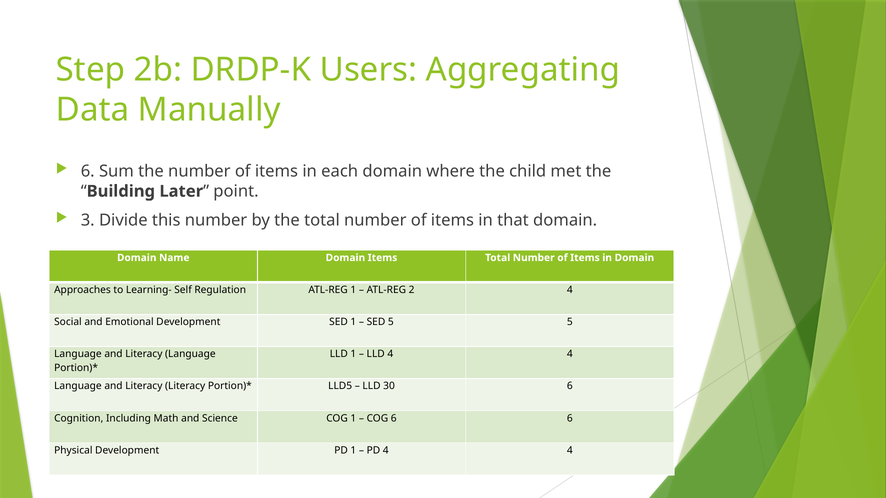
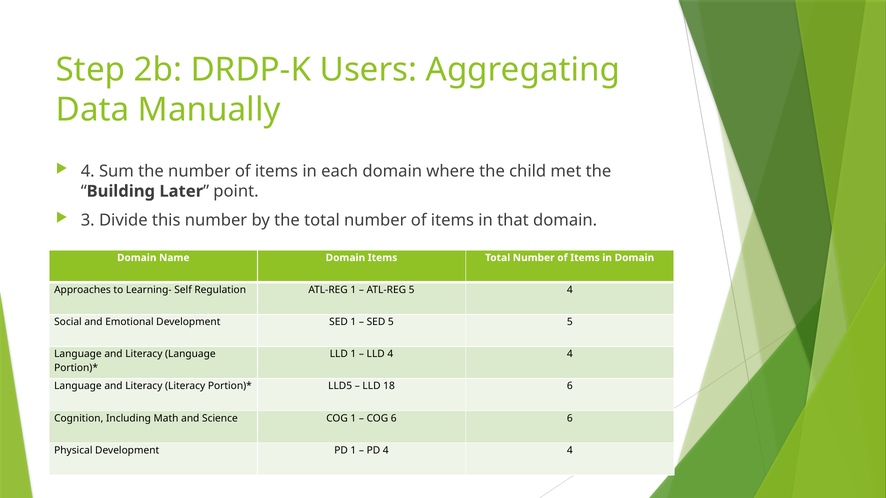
6: 6 -> 4 (88, 171)
ATL-REG 2: 2 -> 5 (412, 290)
30: 30 -> 18 (389, 386)
